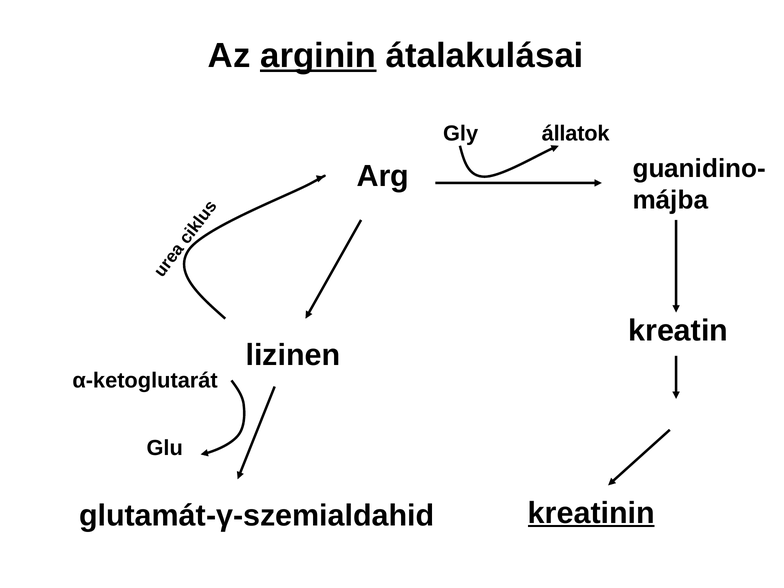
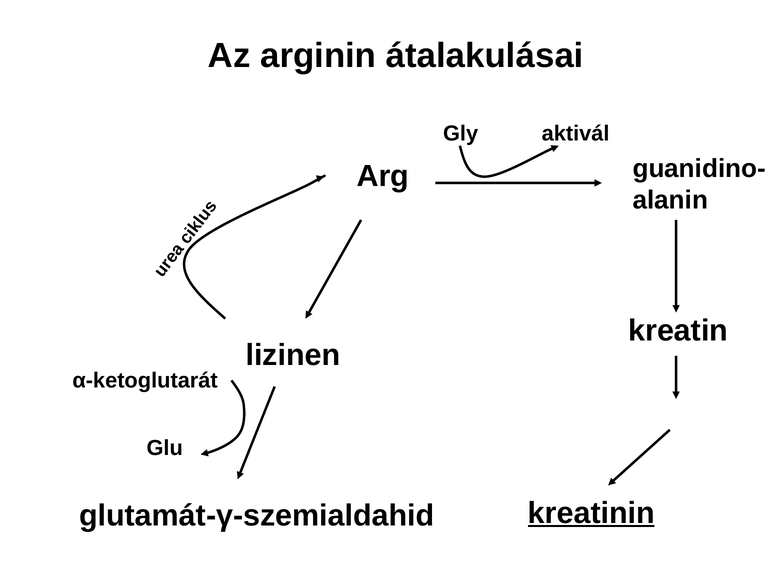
arginin underline: present -> none (318, 56)
állatok: állatok -> aktivál (576, 133)
májba: májba -> alanin (670, 200)
